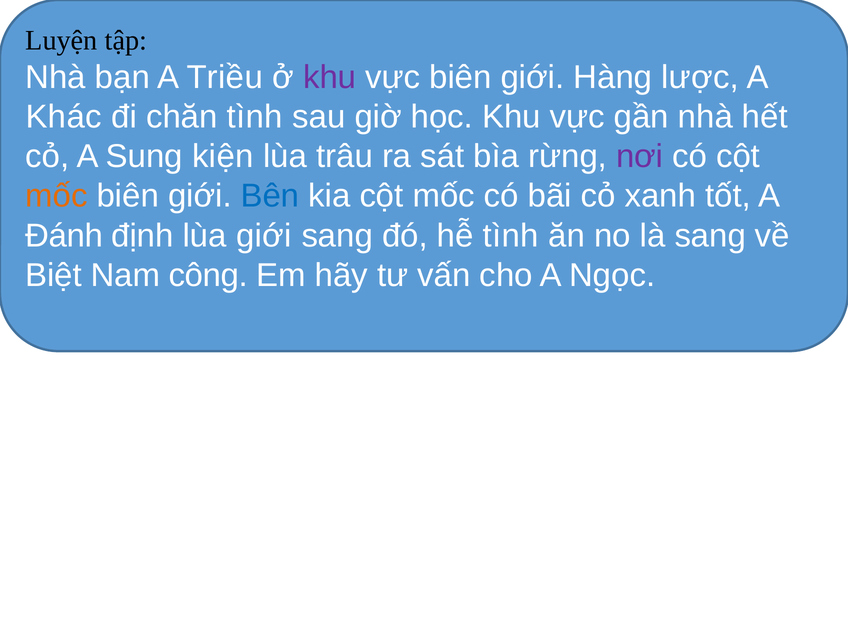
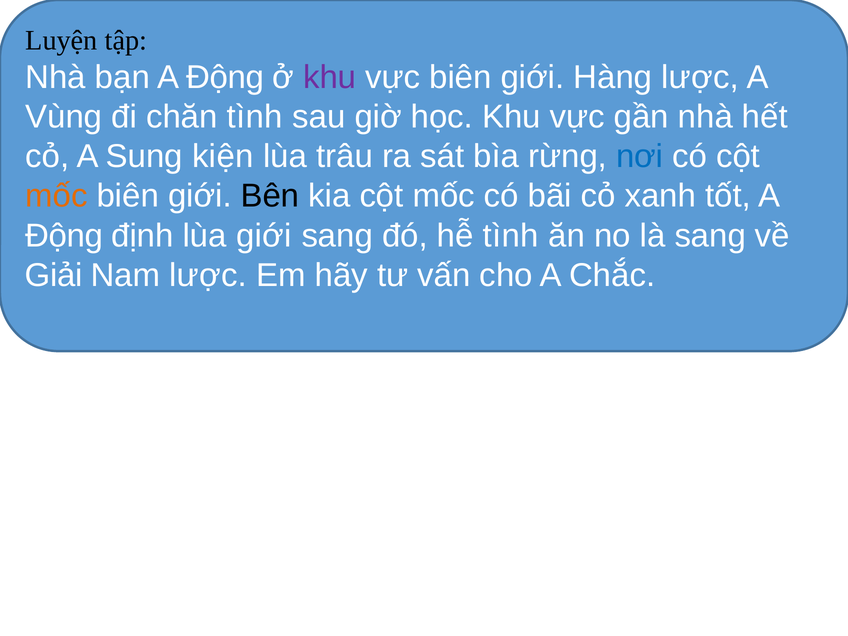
bạn A Triều: Triều -> Động (225, 77)
Khác: Khác -> Vùng (64, 117)
nơi colour: purple -> blue (640, 157)
Bên colour: blue -> black (270, 196)
Đánh: Đánh -> Động (64, 236)
Biệt: Biệt -> Giải (54, 275)
Nam công: công -> lược (208, 275)
Ngọc: Ngọc -> Chắc (612, 275)
